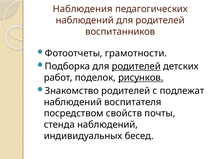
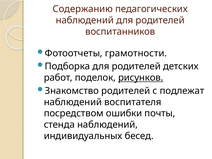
Наблюдения: Наблюдения -> Содержанию (83, 9)
родителей underline: present -> none (136, 66)
свойств: свойств -> ошибки (124, 113)
